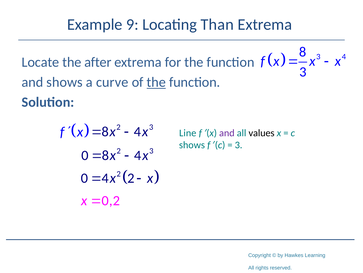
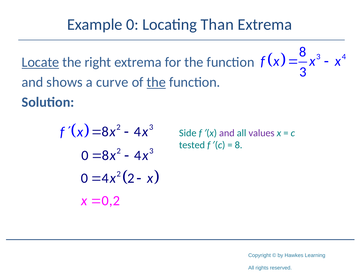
Example 9: 9 -> 0 (132, 24)
Locate underline: none -> present (40, 62)
after: after -> right (98, 62)
Line: Line -> Side (188, 133)
values colour: black -> purple (262, 133)
shows: shows -> tested (192, 145)
3: 3 -> 8 (239, 145)
